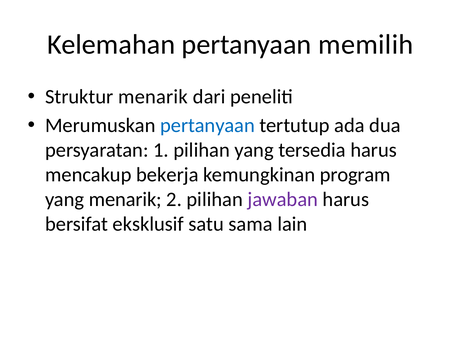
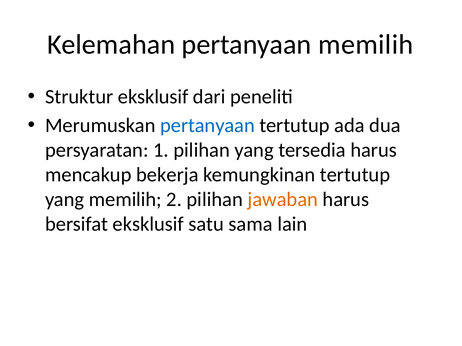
Struktur menarik: menarik -> eksklusif (153, 97)
kemungkinan program: program -> tertutup (355, 175)
yang menarik: menarik -> memilih (125, 200)
jawaban colour: purple -> orange (283, 200)
